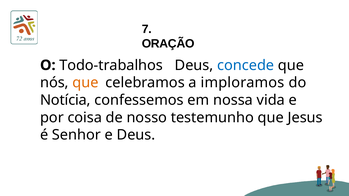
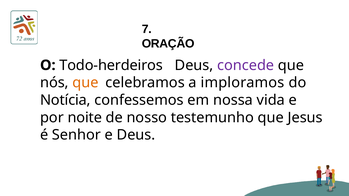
Todo-trabalhos: Todo-trabalhos -> Todo-herdeiros (111, 65)
concede colour: blue -> purple (246, 65)
coisa: coisa -> noite (85, 118)
